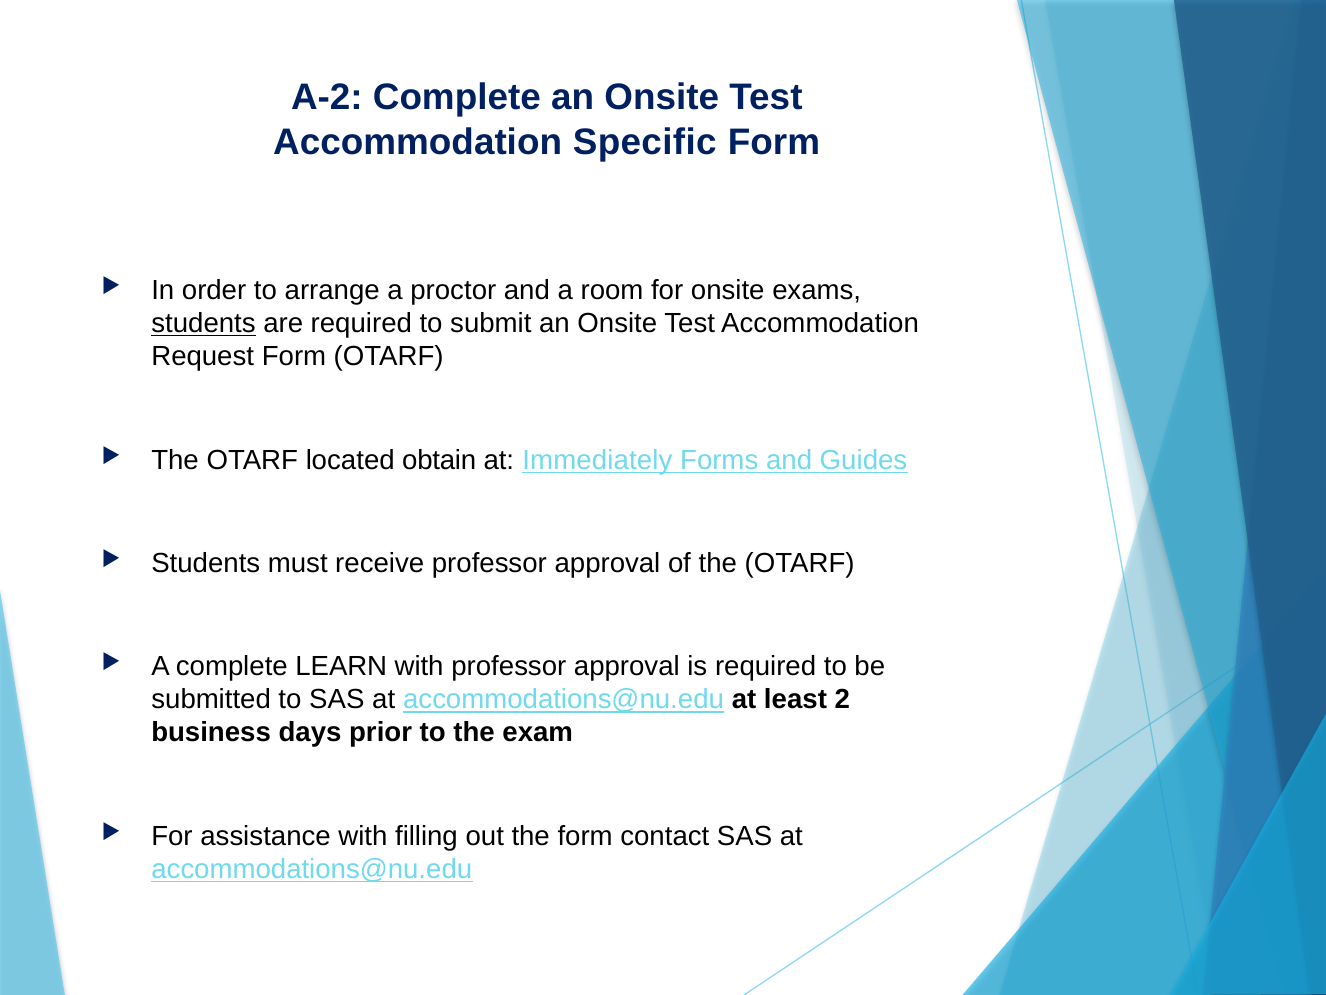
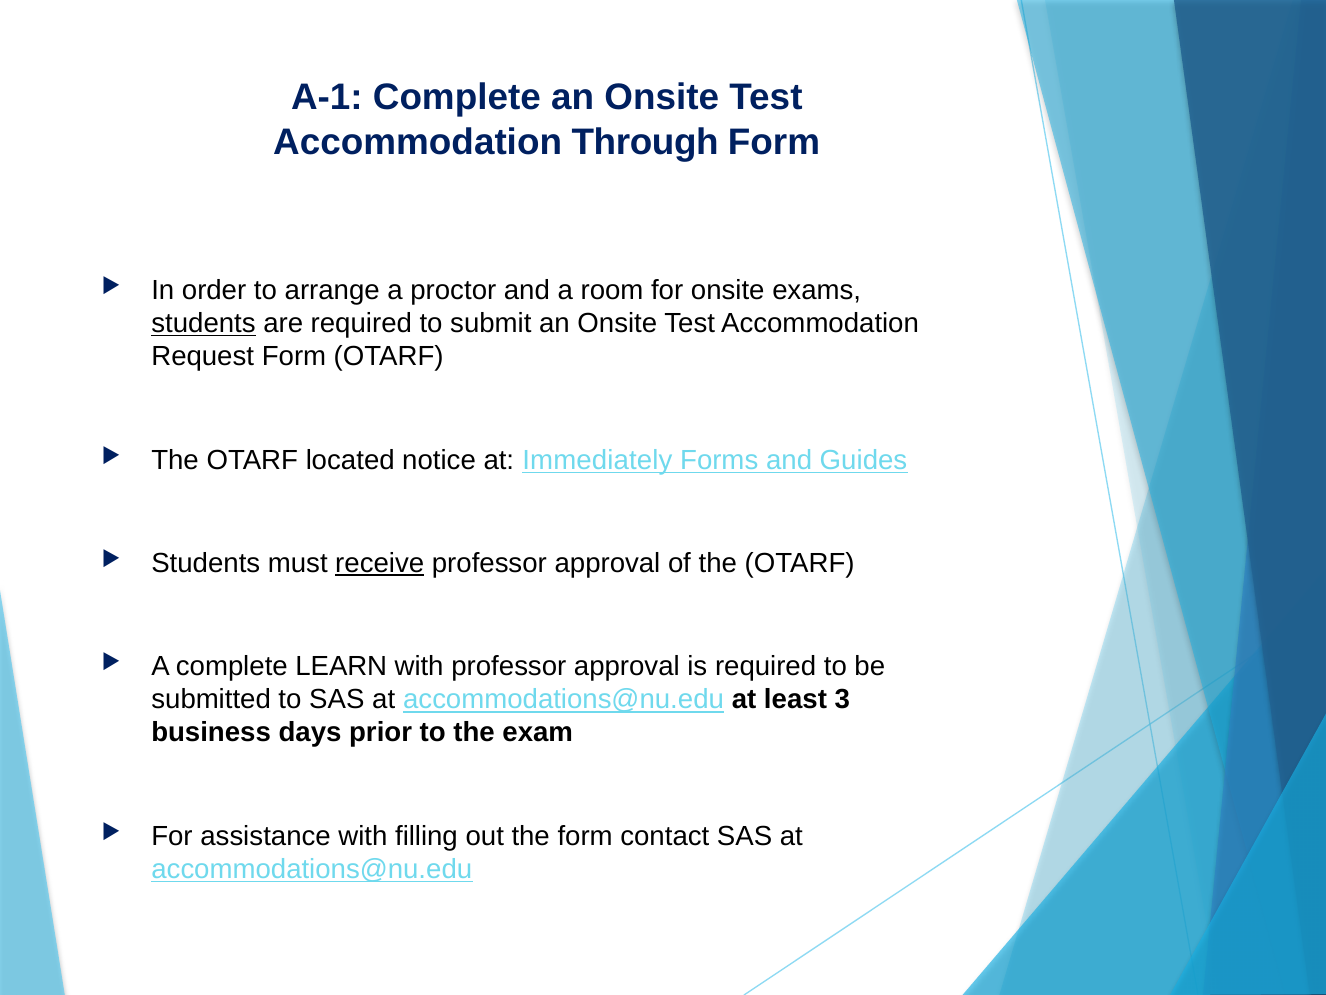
A-2: A-2 -> A-1 (327, 98)
Specific: Specific -> Through (645, 142)
obtain: obtain -> notice (439, 460)
receive underline: none -> present (380, 563)
2: 2 -> 3 (842, 699)
